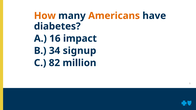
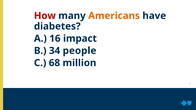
How colour: orange -> red (45, 16)
signup: signup -> people (80, 51)
82: 82 -> 68 (54, 63)
